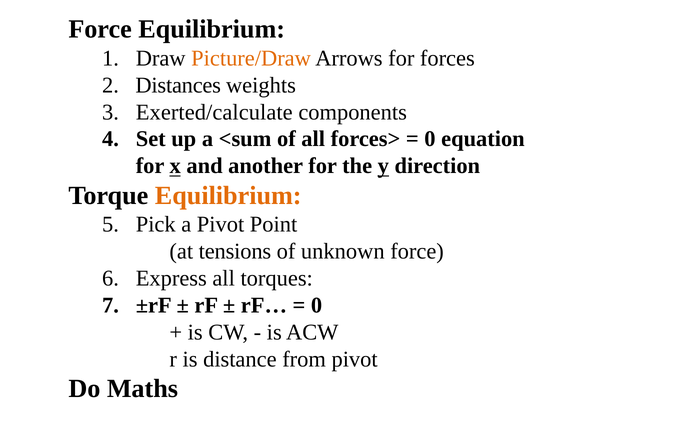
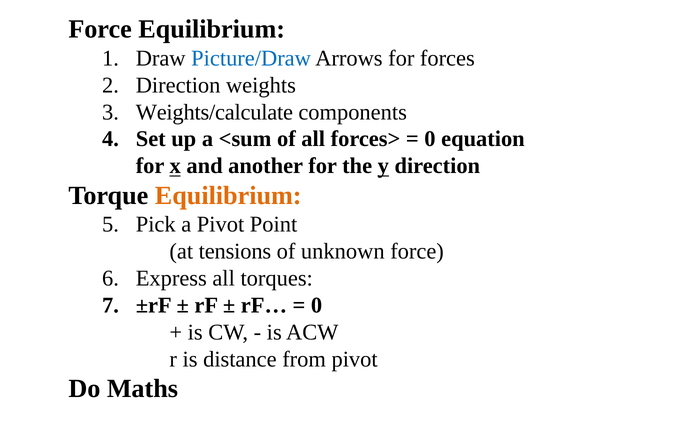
Picture/Draw colour: orange -> blue (251, 58)
Distances: Distances -> Direction (178, 85)
Exerted/calculate: Exerted/calculate -> Weights/calculate (214, 112)
